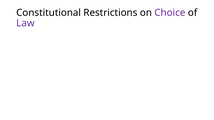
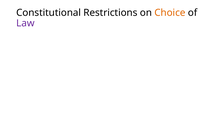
Choice colour: purple -> orange (170, 13)
